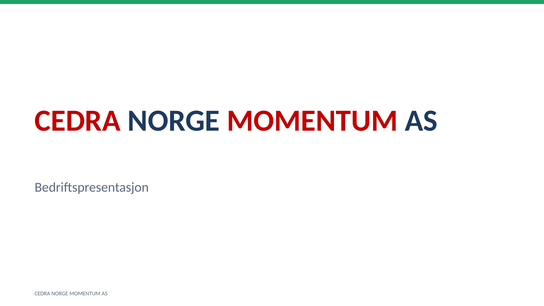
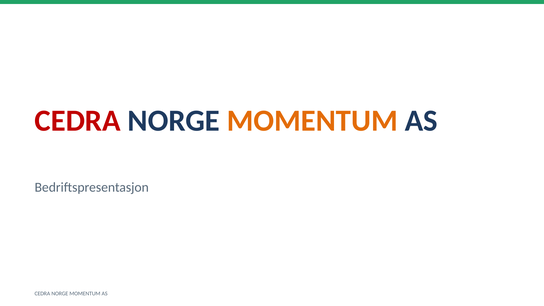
MOMENTUM colour: red -> orange (312, 121)
